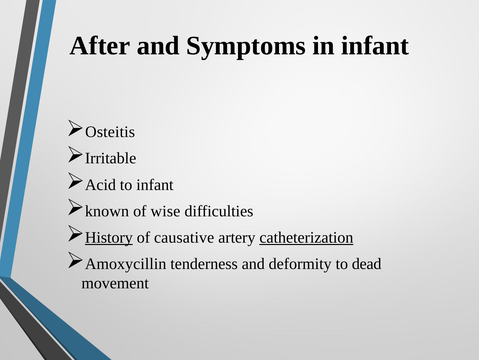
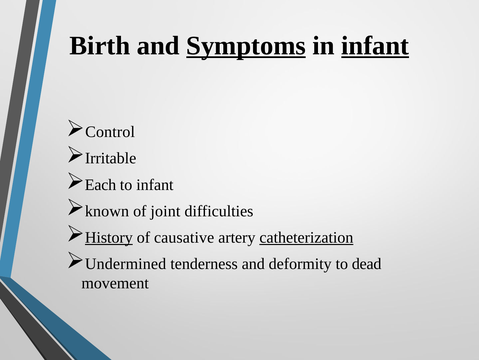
After: After -> Birth (100, 46)
Symptoms underline: none -> present (246, 46)
infant underline: none -> present (375, 46)
Osteitis: Osteitis -> Control (110, 132)
Acid: Acid -> Each (101, 184)
wise: wise -> joint (165, 211)
Amoxycillin: Amoxycillin -> Undermined (126, 263)
